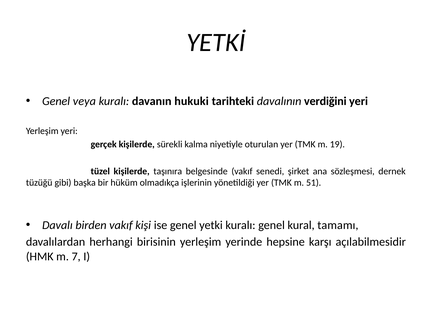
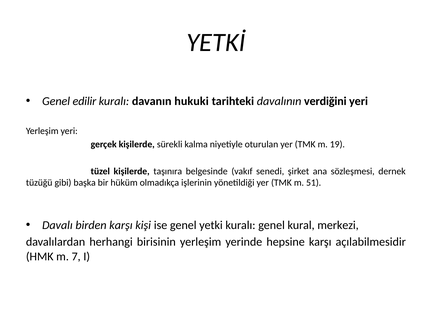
veya: veya -> edilir (84, 101)
birden vakıf: vakıf -> karşı (121, 225)
tamamı: tamamı -> merkezi (338, 225)
